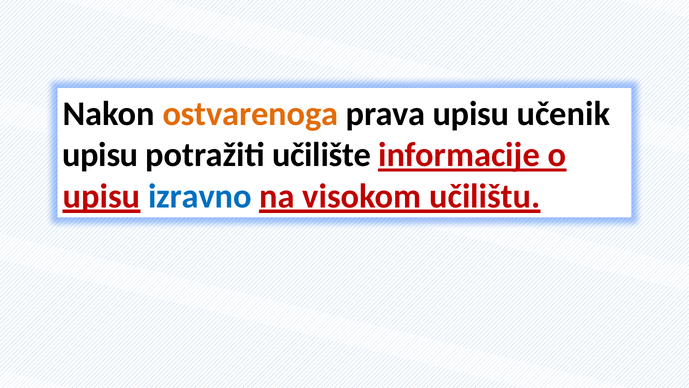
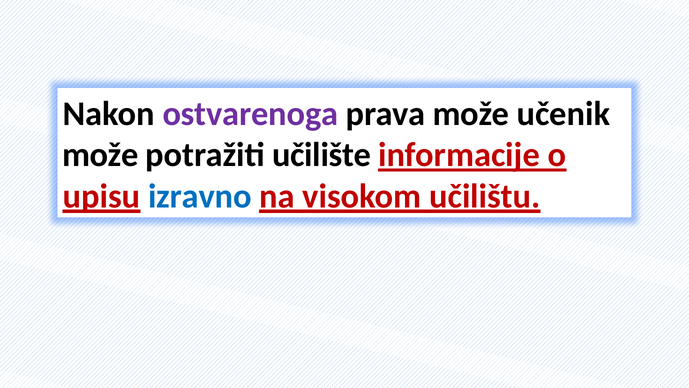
ostvarenoga colour: orange -> purple (250, 114)
prava upisu: upisu -> može (471, 114)
upisu: upisu -> može (100, 155)
